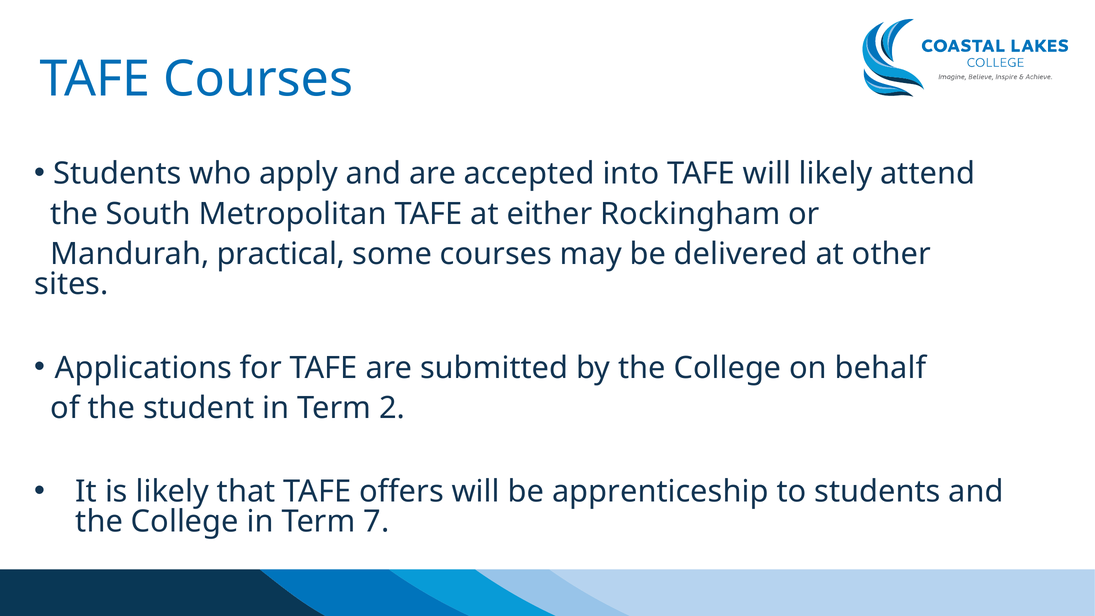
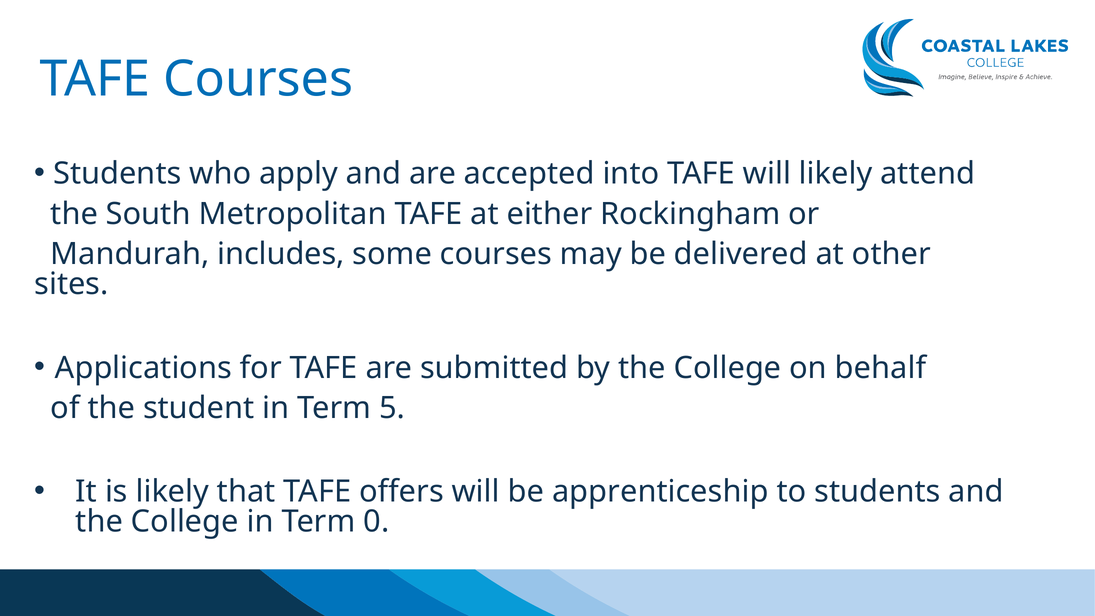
practical: practical -> includes (281, 254)
2: 2 -> 5 (392, 408)
7: 7 -> 0 (376, 522)
